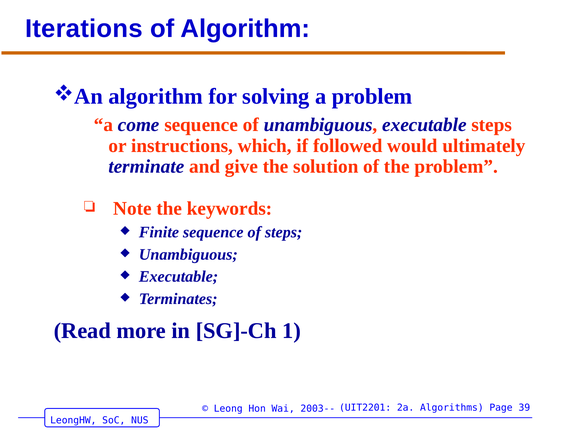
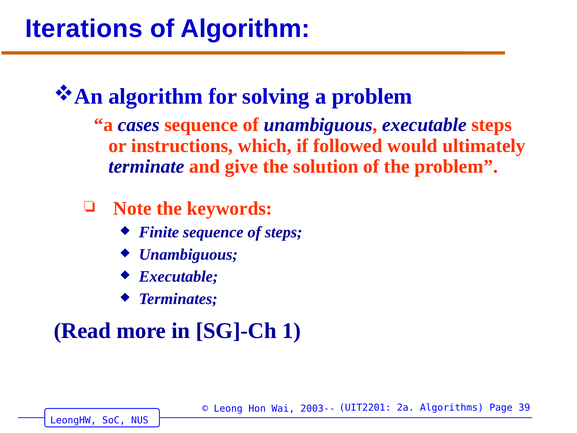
come: come -> cases (139, 125)
